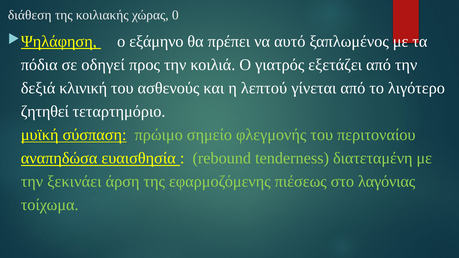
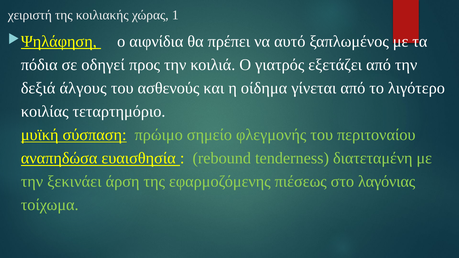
διάθεση: διάθεση -> χειριστή (30, 15)
0: 0 -> 1 (175, 15)
εξάμηνο: εξάμηνο -> αιφνίδια (156, 41)
κλινική: κλινική -> άλγους (83, 88)
λεπτού: λεπτού -> οίδημα (264, 88)
ζητηθεί: ζητηθεί -> κοιλίας (45, 112)
